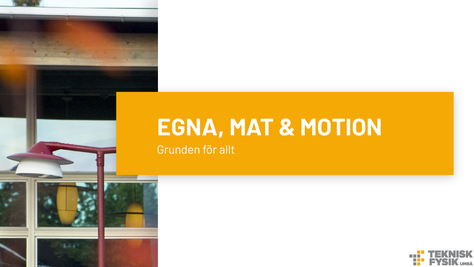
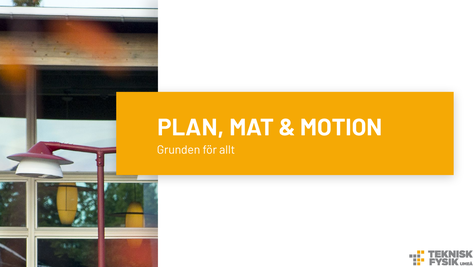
EGNA: EGNA -> PLAN (191, 128)
